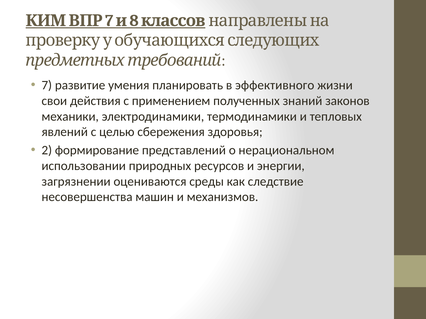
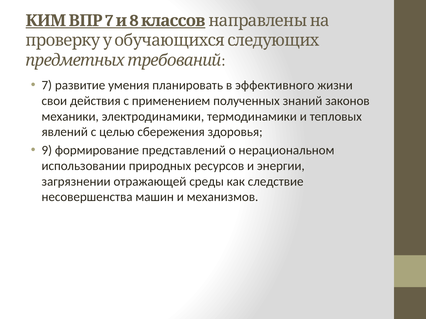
2: 2 -> 9 (47, 150)
оцениваются: оцениваются -> отражающей (150, 182)
